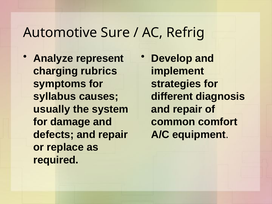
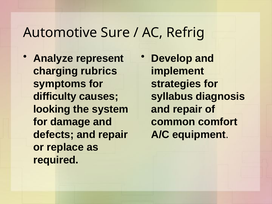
syllabus: syllabus -> difficulty (55, 96)
different: different -> syllabus (172, 96)
usually: usually -> looking (52, 109)
